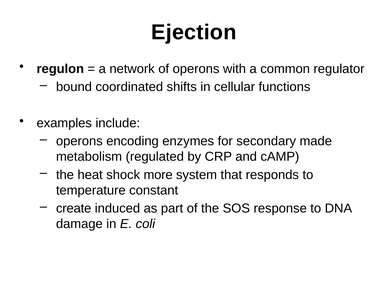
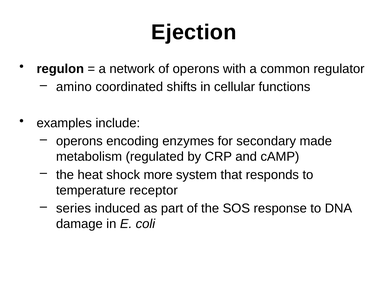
bound: bound -> amino (74, 87)
constant: constant -> receptor (154, 190)
create: create -> series (74, 208)
